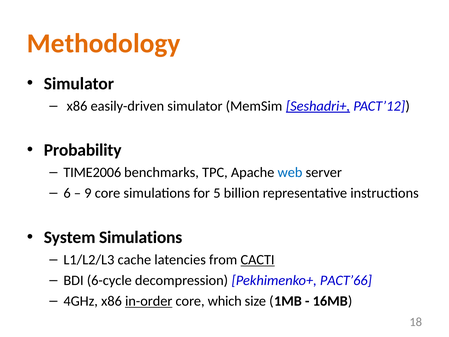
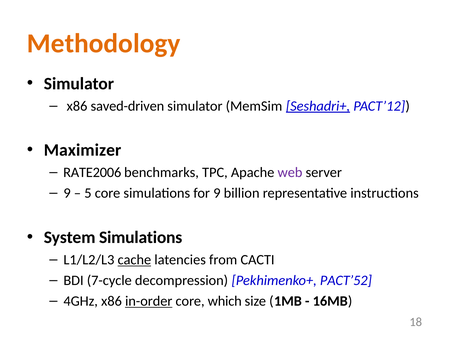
easily-driven: easily-driven -> saved-driven (127, 106)
Probability: Probability -> Maximizer (83, 150)
TIME2006: TIME2006 -> RATE2006 (92, 172)
web colour: blue -> purple (290, 172)
6: 6 -> 9 (67, 193)
9: 9 -> 5 (88, 193)
for 5: 5 -> 9 (217, 193)
cache underline: none -> present (134, 260)
CACTI underline: present -> none (258, 260)
6-cycle: 6-cycle -> 7-cycle (109, 280)
PACT’66: PACT’66 -> PACT’52 (346, 280)
